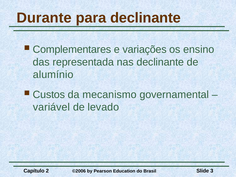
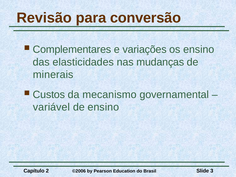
Durante: Durante -> Revisão (44, 18)
para declinante: declinante -> conversão (146, 18)
representada: representada -> elasticidades (83, 62)
nas declinante: declinante -> mudanças (160, 62)
alumínio: alumínio -> minerais (53, 75)
de levado: levado -> ensino (103, 107)
